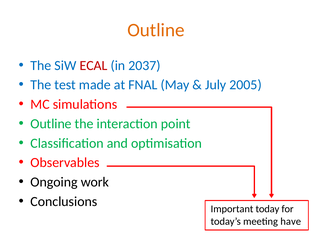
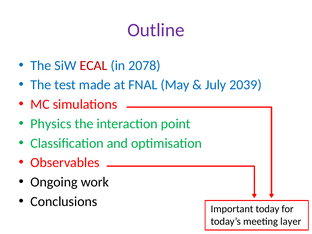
Outline colour: orange -> purple (156, 30)
2037: 2037 -> 2078 (145, 65)
2005: 2005 -> 2039 (246, 85)
Outline: Outline -> Physics (51, 124)
have: have -> layer (291, 222)
